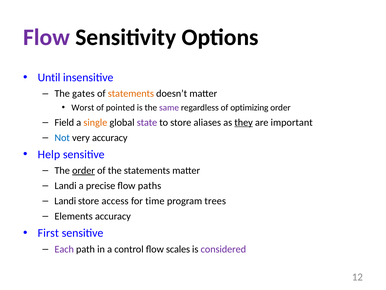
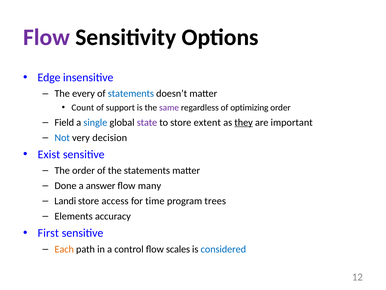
Until: Until -> Edge (49, 77)
gates: gates -> every (83, 93)
statements colour: orange -> blue (131, 93)
Worst: Worst -> Count (83, 108)
pointed: pointed -> support (120, 108)
single colour: orange -> blue (95, 122)
aliases: aliases -> extent (207, 122)
very accuracy: accuracy -> decision (110, 137)
Help: Help -> Exist (49, 154)
order underline: present -> none (83, 170)
Landi: Landi -> Done (66, 185)
precise: precise -> answer (101, 185)
paths: paths -> many (150, 185)
Each colour: purple -> orange (64, 249)
considered colour: purple -> blue (223, 249)
